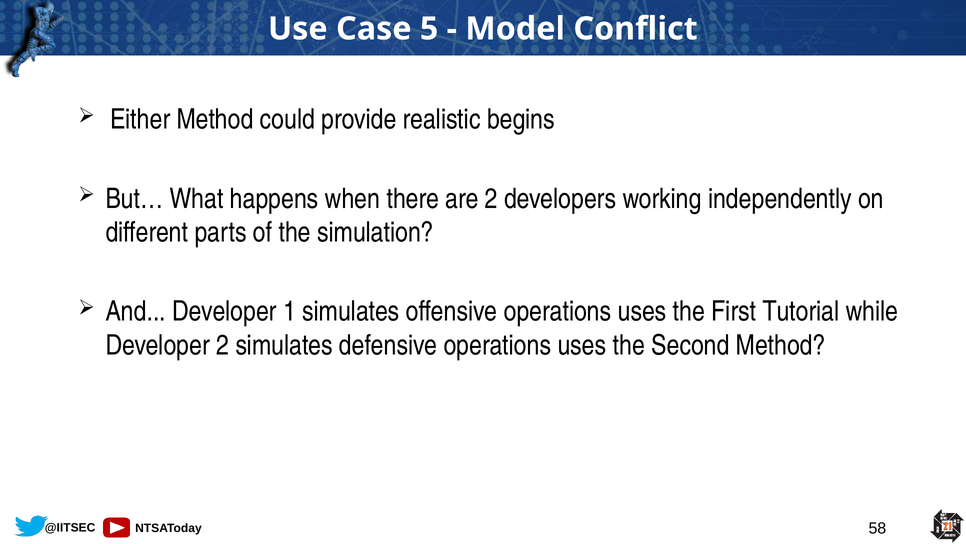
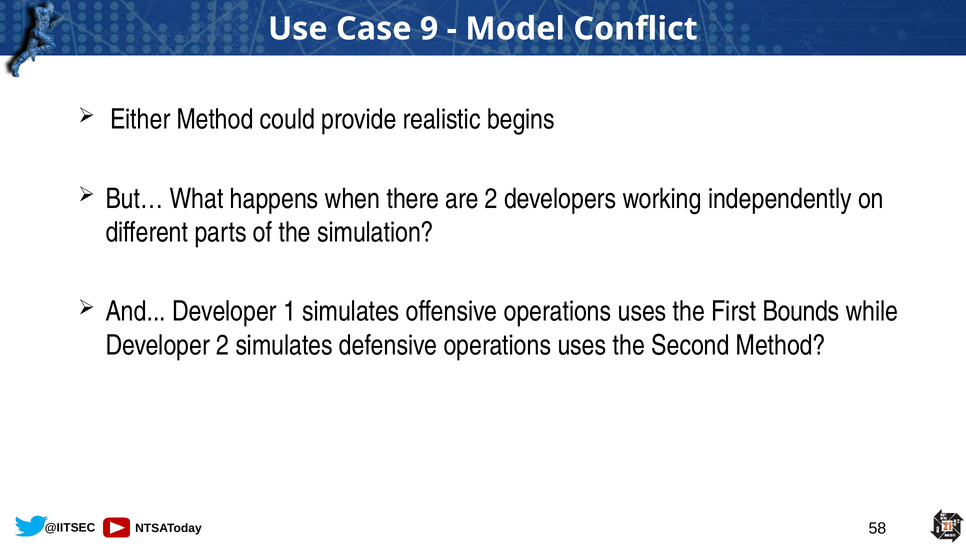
5: 5 -> 9 (429, 29)
Tutorial: Tutorial -> Bounds (801, 311)
